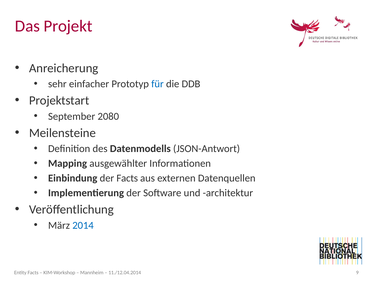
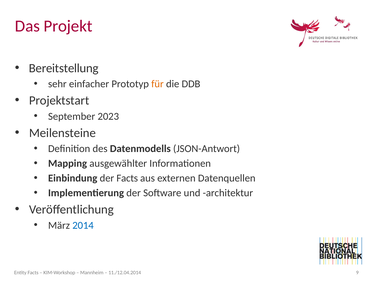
Anreicherung: Anreicherung -> Bereitstellung (64, 68)
für colour: blue -> orange (157, 84)
2080: 2080 -> 2023 (108, 116)
